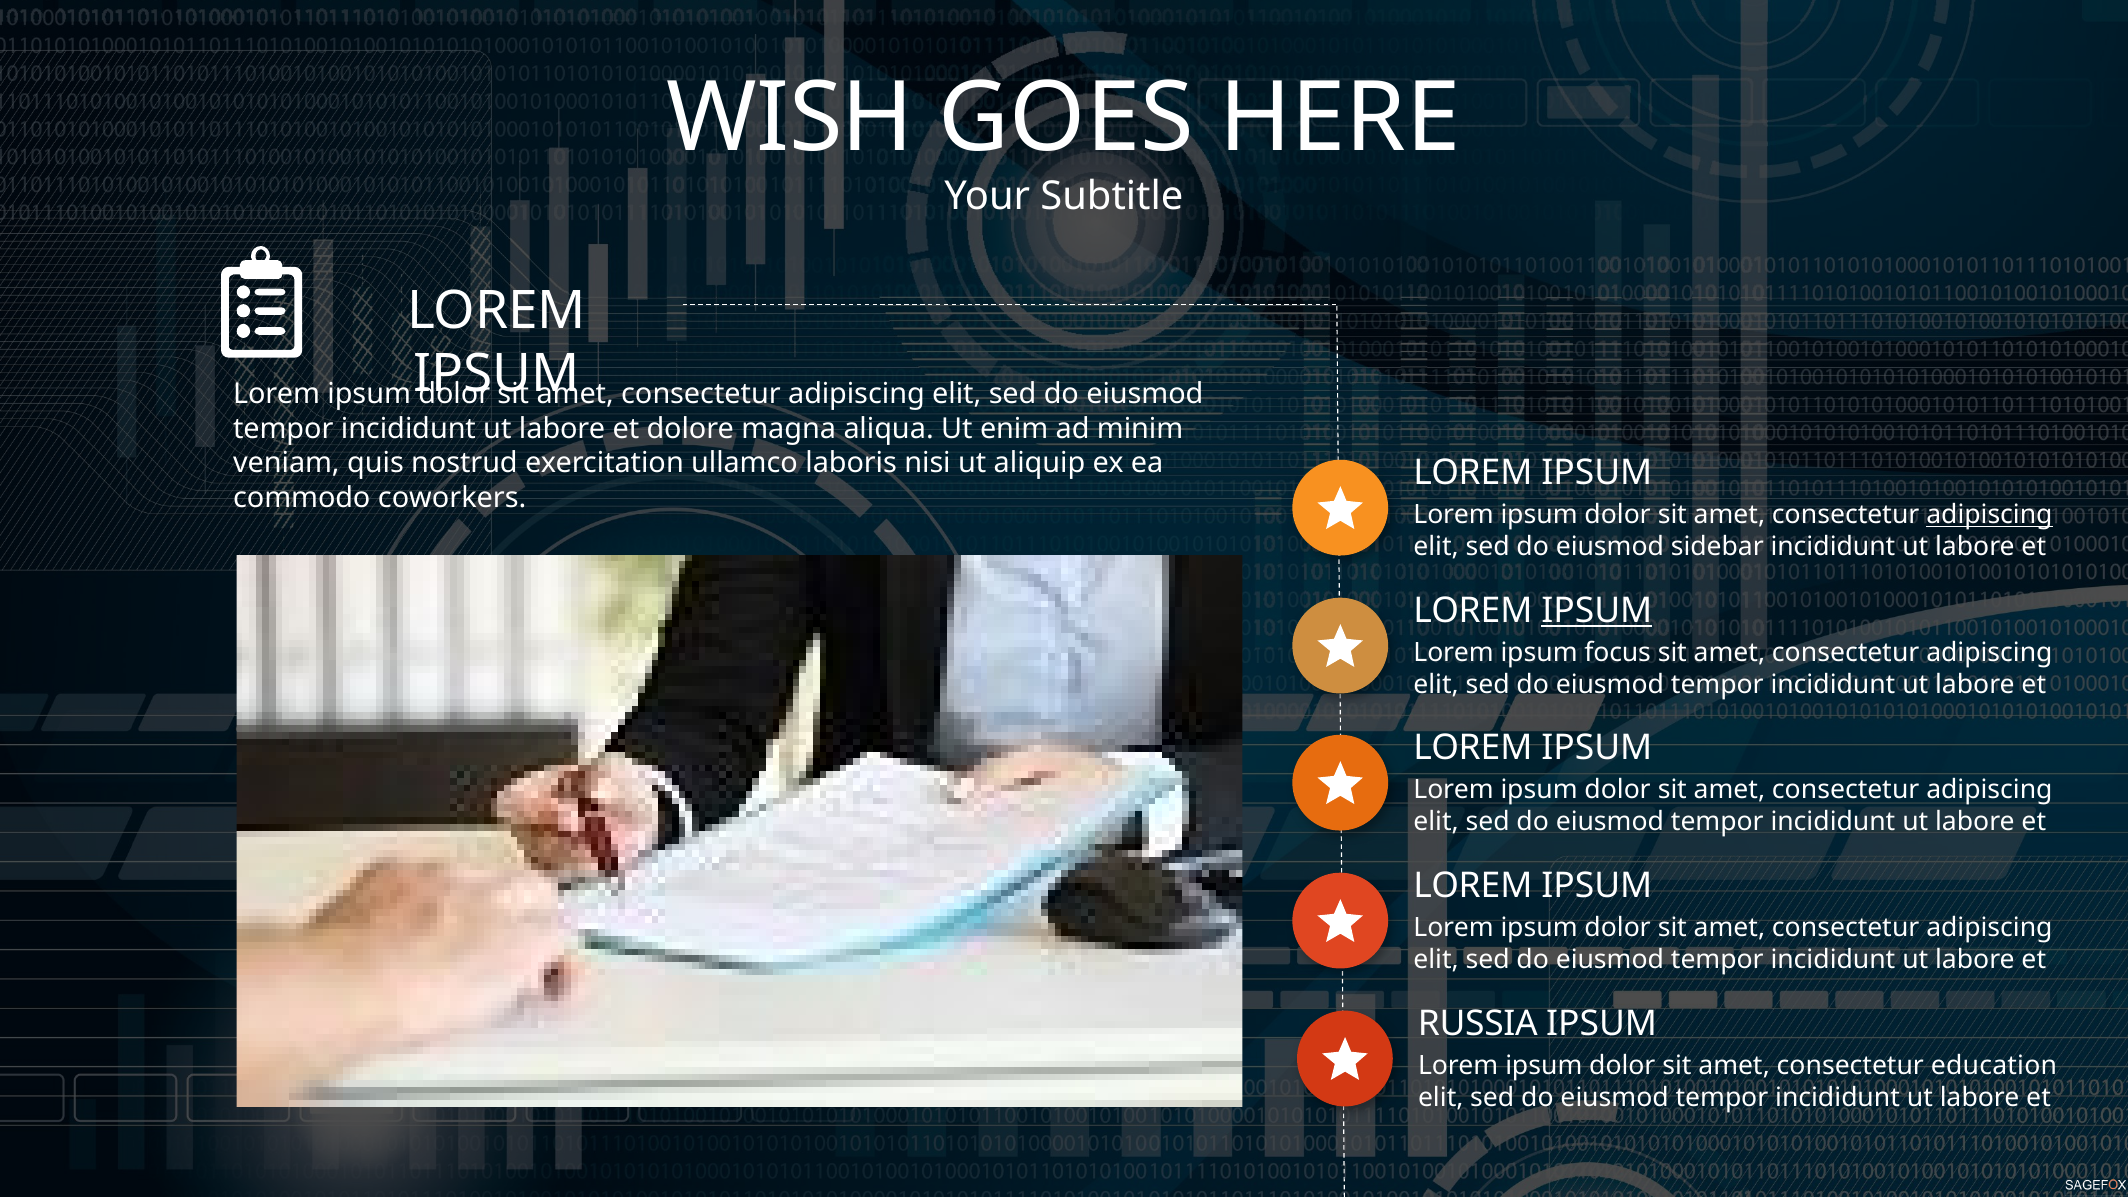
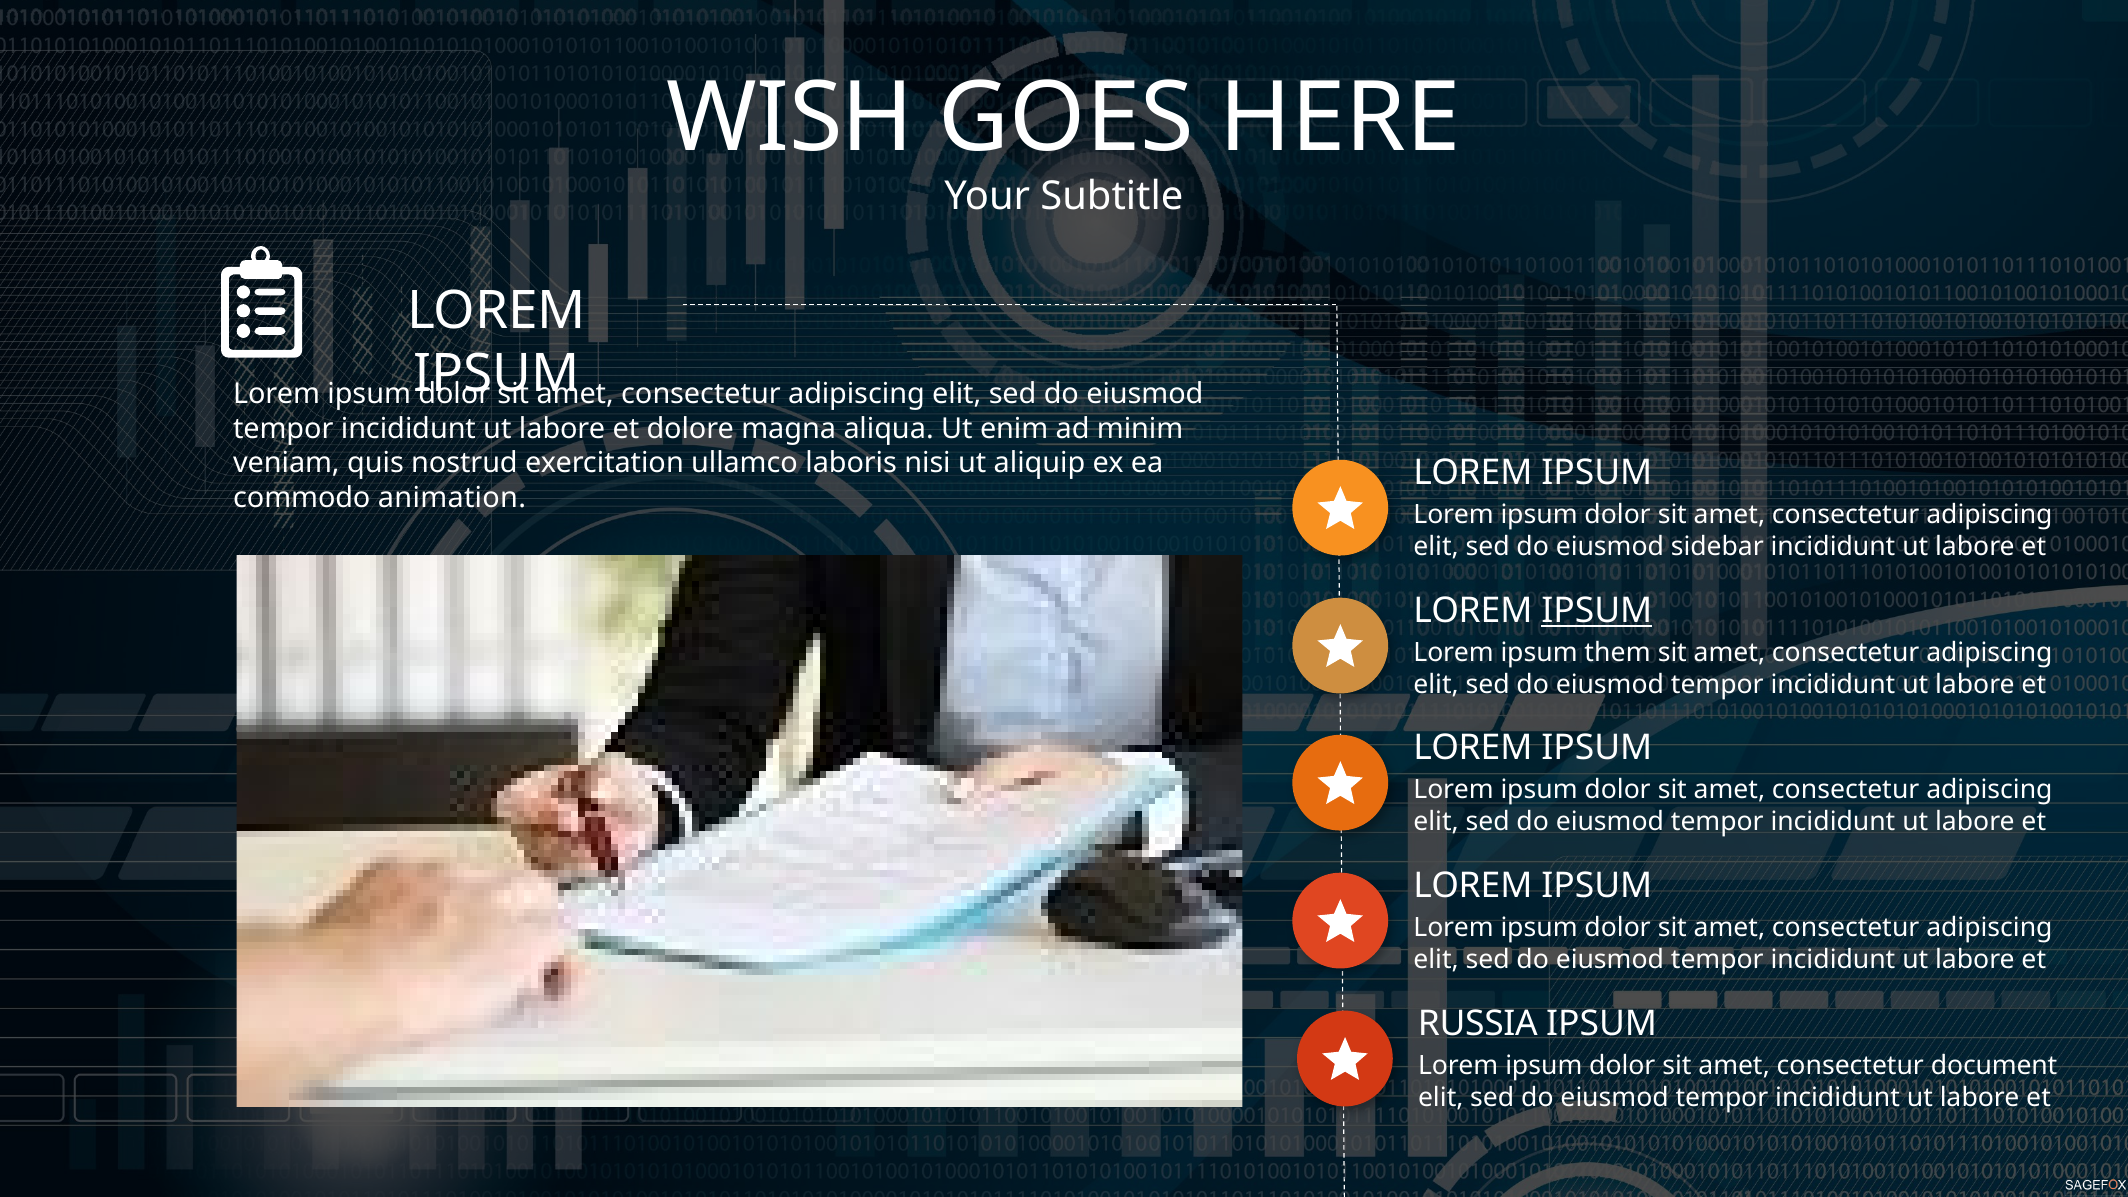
coworkers: coworkers -> animation (452, 498)
adipiscing underline: present -> none (1989, 515)
focus: focus -> them (1618, 653)
education: education -> document (1994, 1066)
